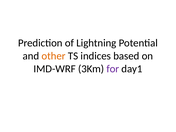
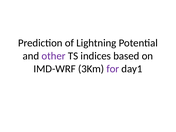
other colour: orange -> purple (54, 56)
